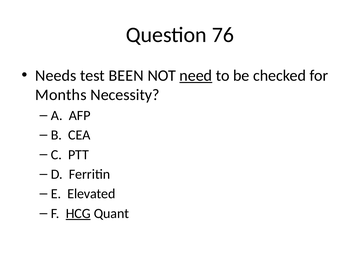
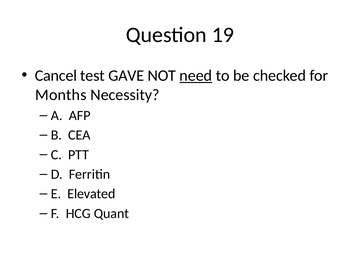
76: 76 -> 19 (223, 35)
Needs: Needs -> Cancel (56, 76)
BEEN: BEEN -> GAVE (126, 76)
HCG underline: present -> none (78, 213)
